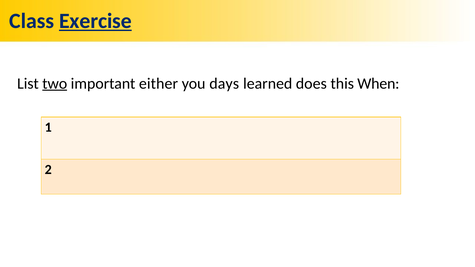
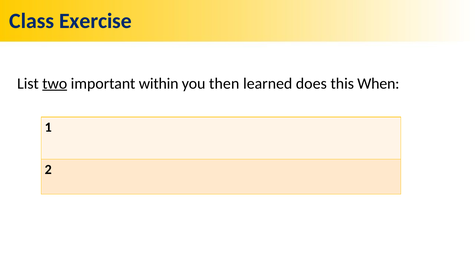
Exercise underline: present -> none (95, 21)
either: either -> within (159, 84)
days: days -> then (224, 84)
